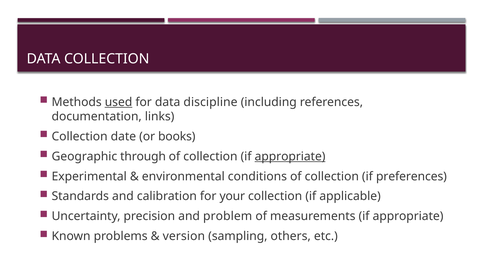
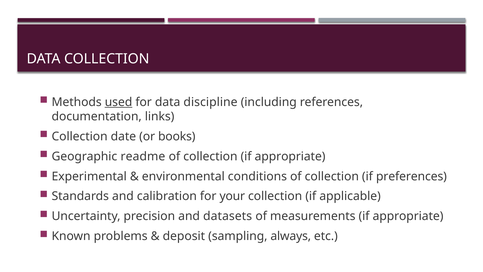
through: through -> readme (143, 156)
appropriate underline: present -> none (290, 156)
problem: problem -> datasets (228, 216)
version: version -> deposit (184, 236)
others: others -> always (291, 236)
